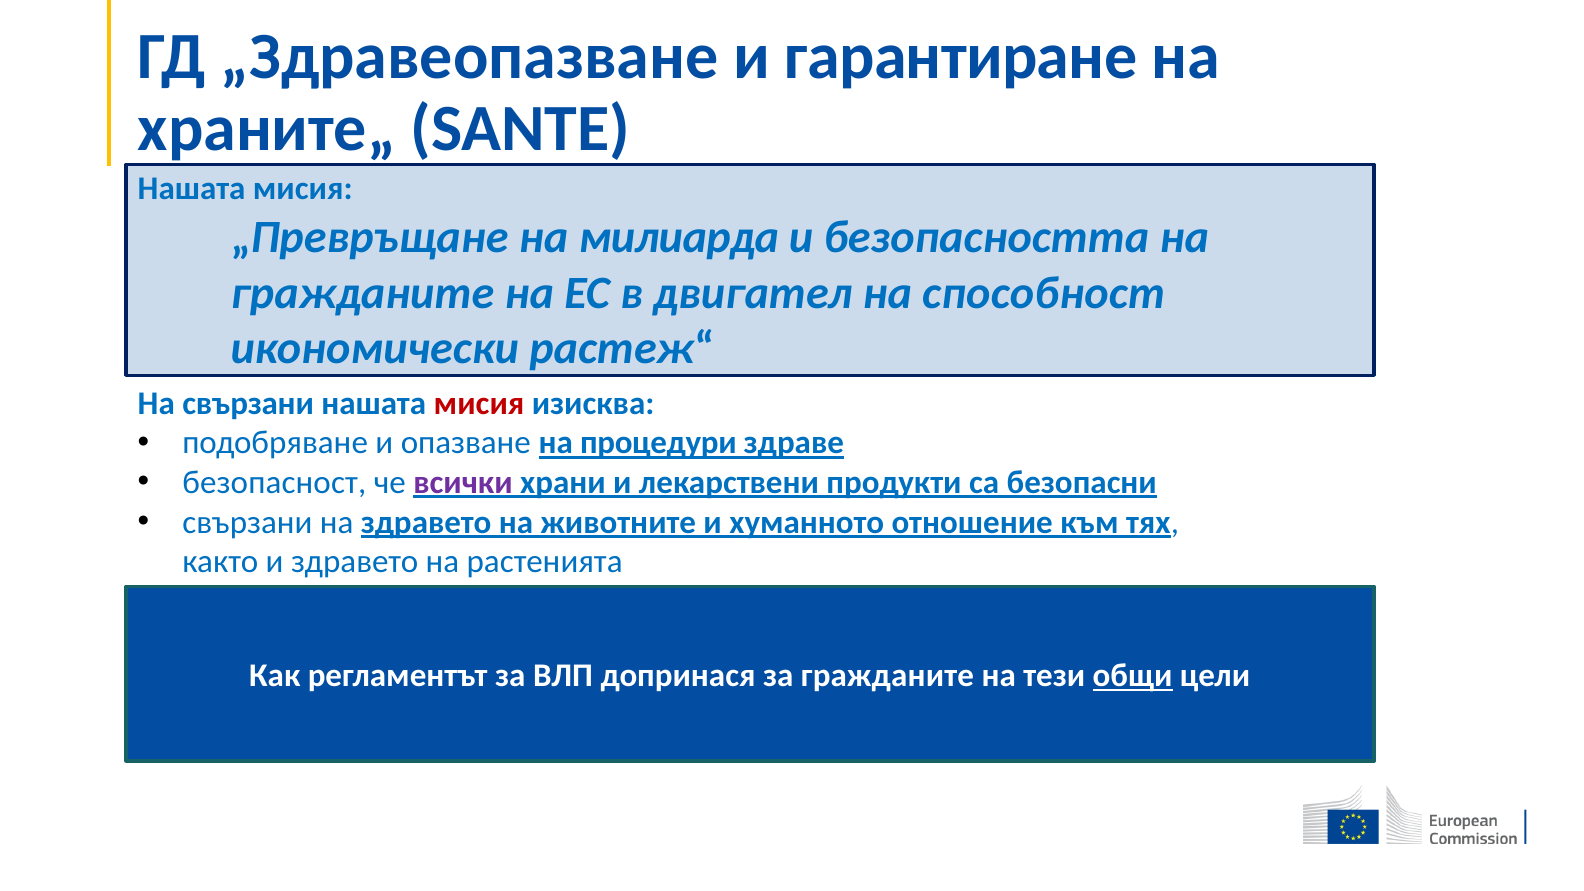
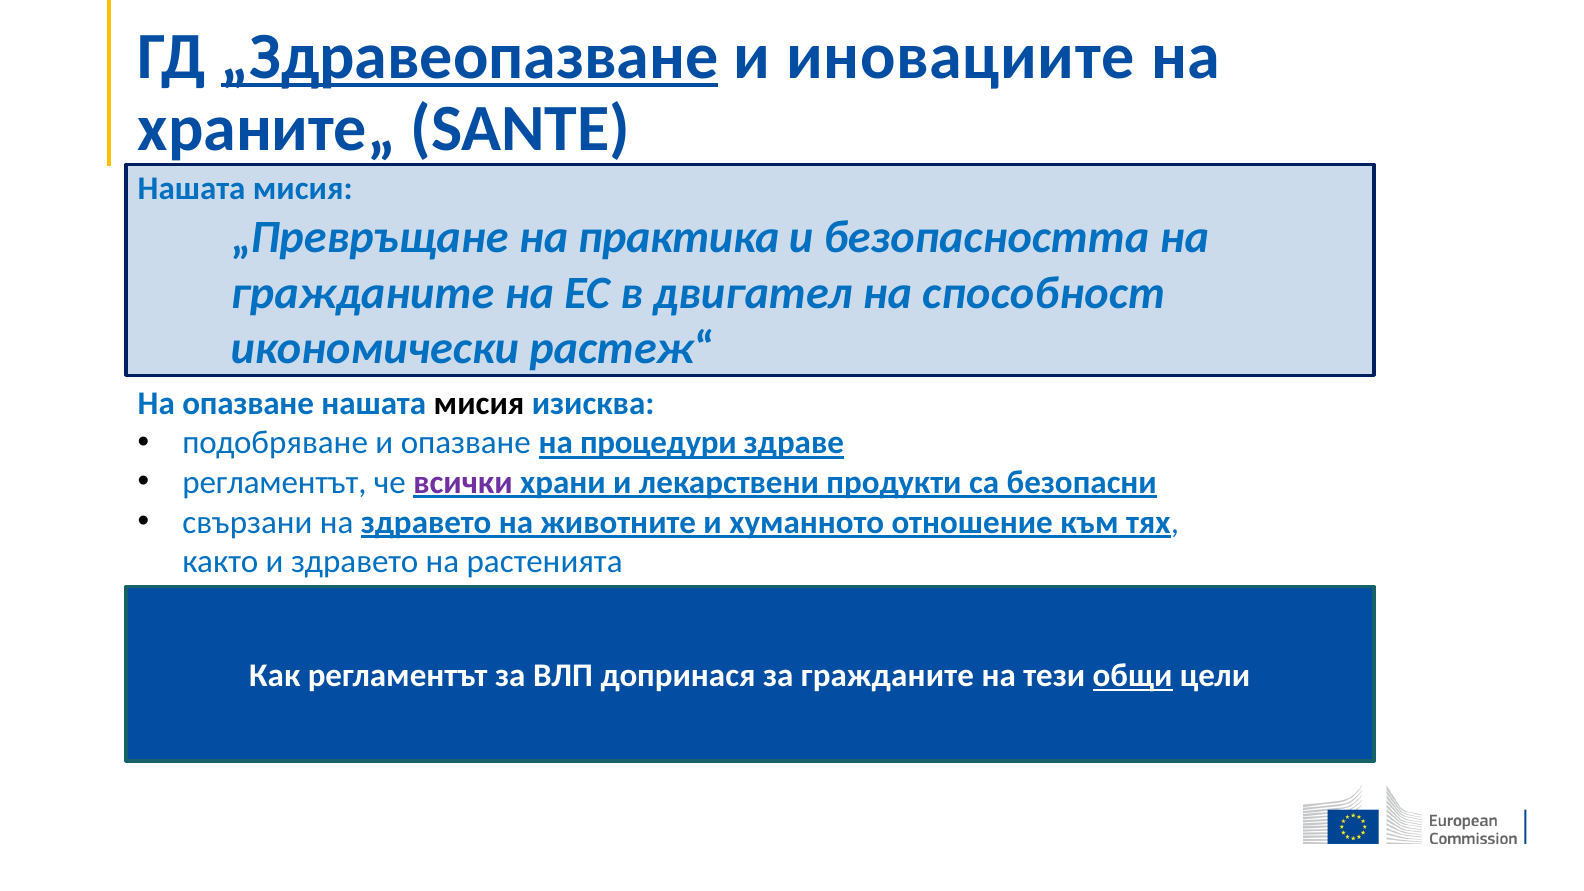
„Здравеопазване underline: none -> present (470, 57)
гарантиране: гарантиране -> иновациите (960, 57)
милиарда: милиарда -> практика (679, 237)
На свързани: свързани -> опазване (248, 403)
мисия colour: red -> black (479, 403)
безопасност: безопасност -> регламентът (274, 483)
